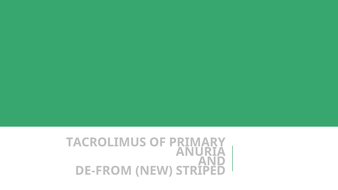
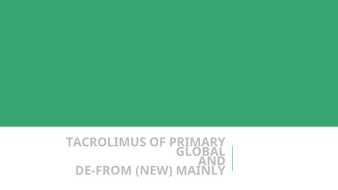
ANURIA: ANURIA -> GLOBAL (201, 152)
STRIPED: STRIPED -> MAINLY (201, 171)
